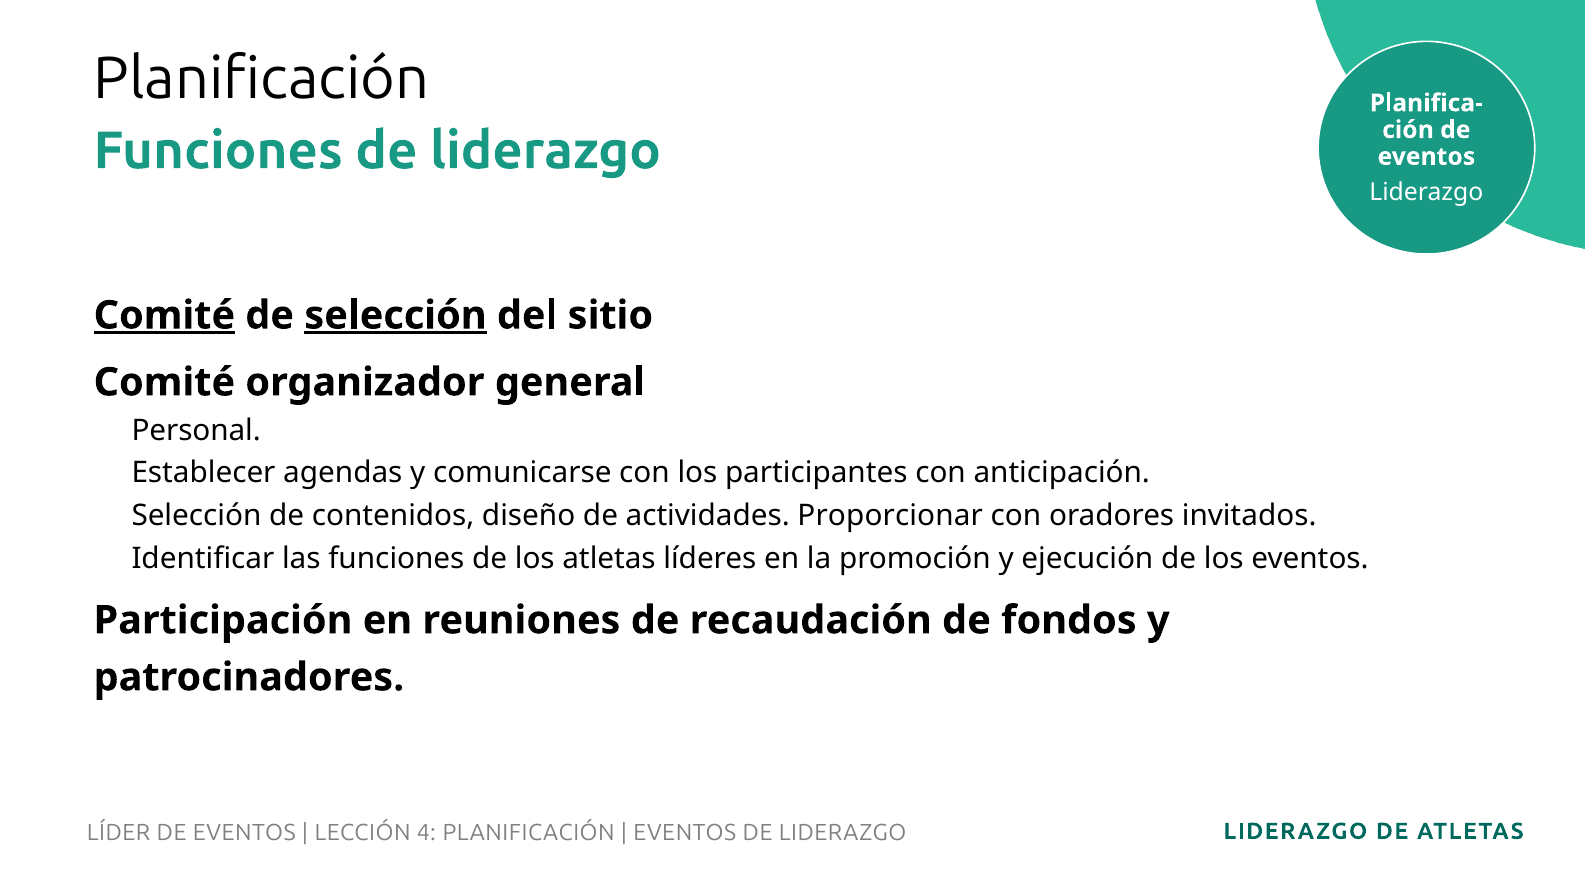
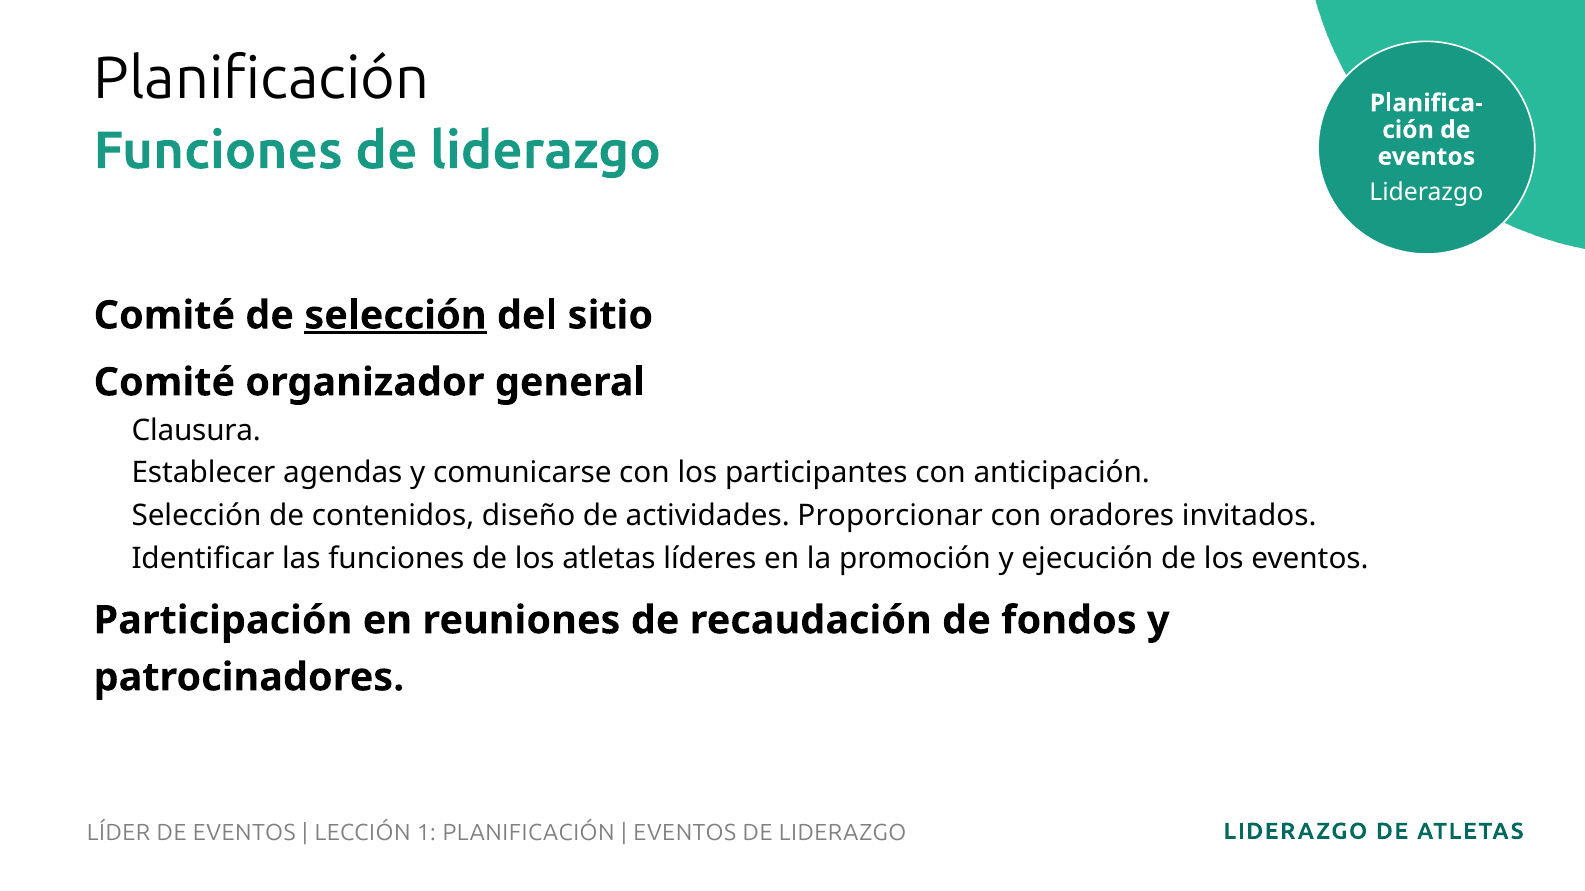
Comité underline: present -> none (164, 316)
Personal: Personal -> Clausura (196, 431)
4: 4 -> 1 (426, 833)
